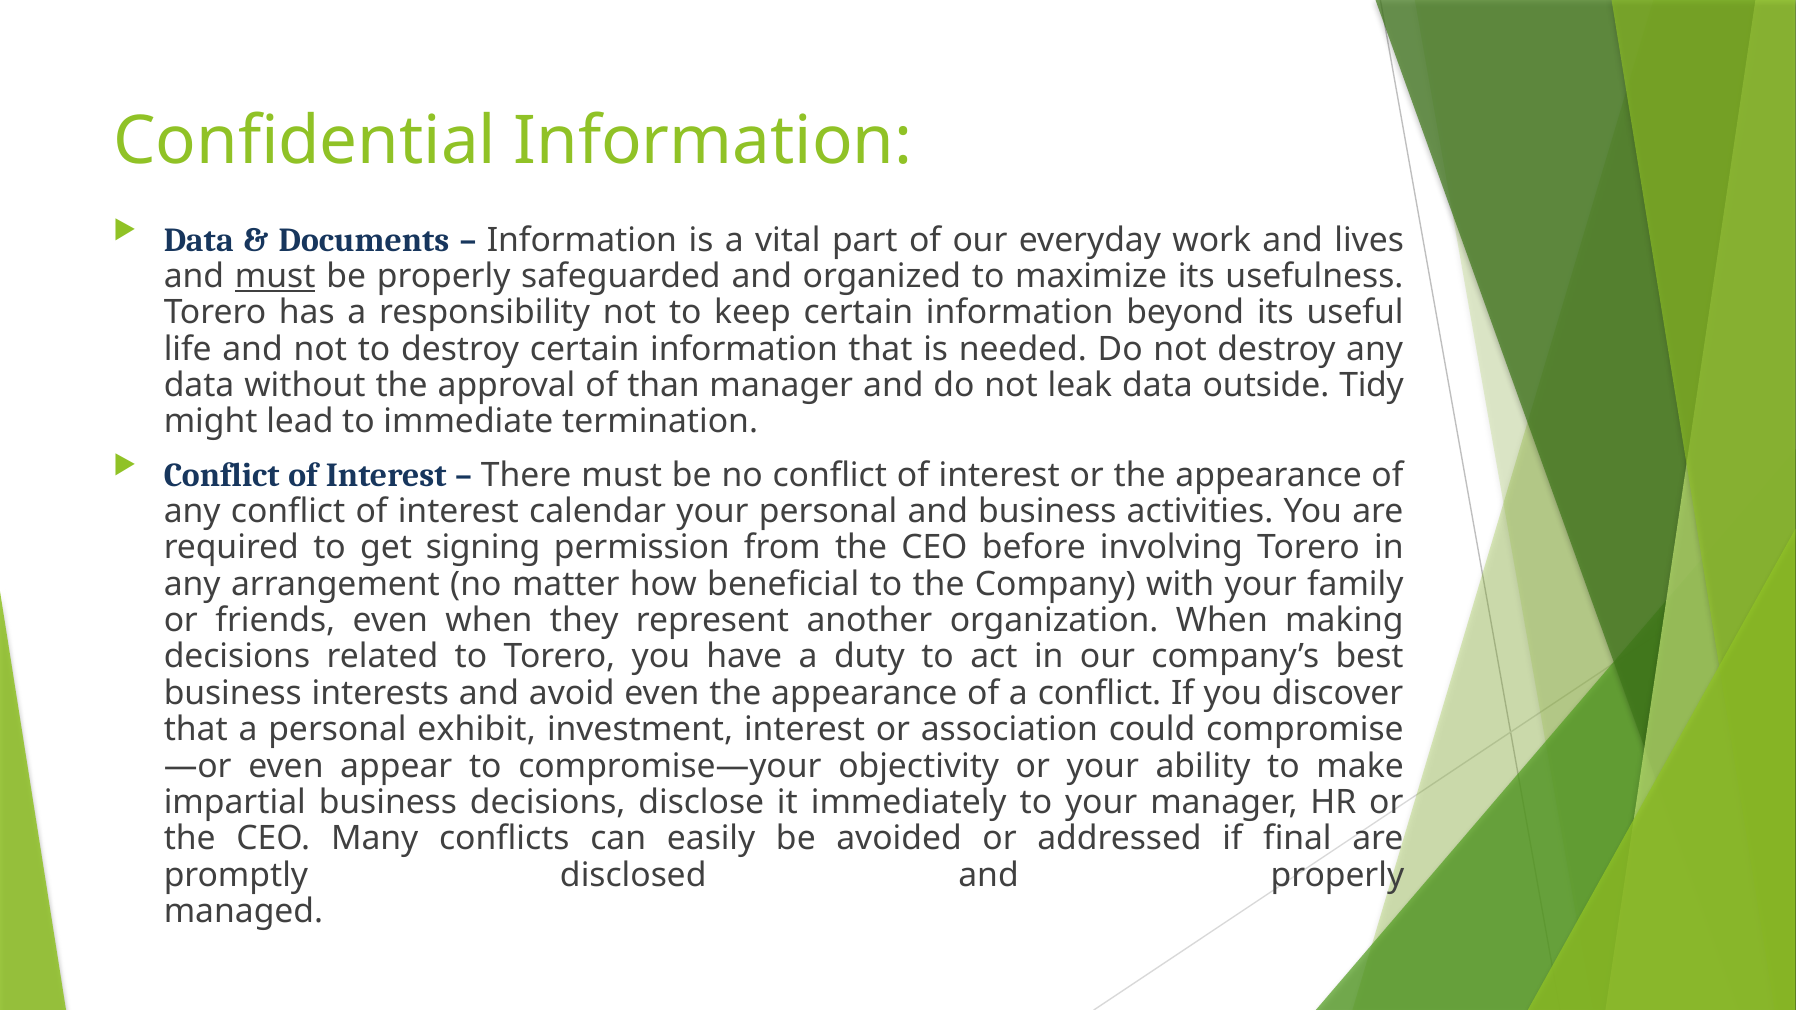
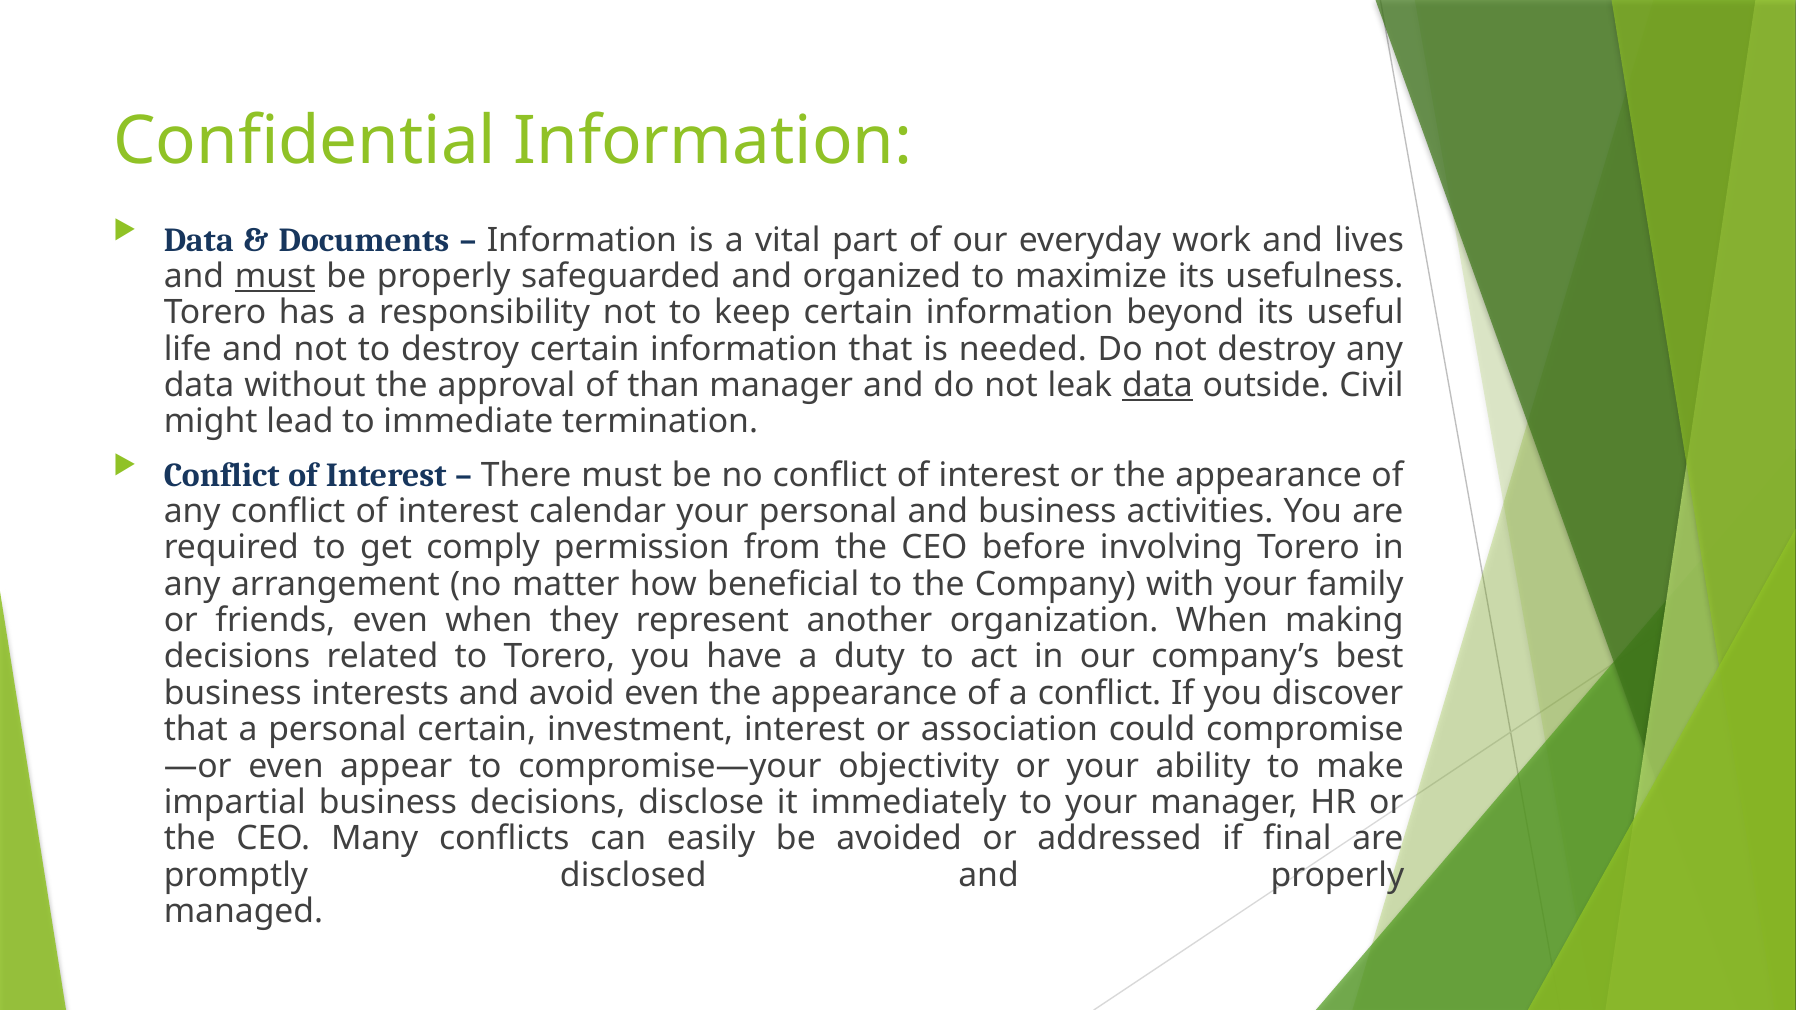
data underline: none -> present (1157, 386)
Tidy: Tidy -> Civil (1371, 386)
signing: signing -> comply (483, 548)
personal exhibit: exhibit -> certain (477, 730)
